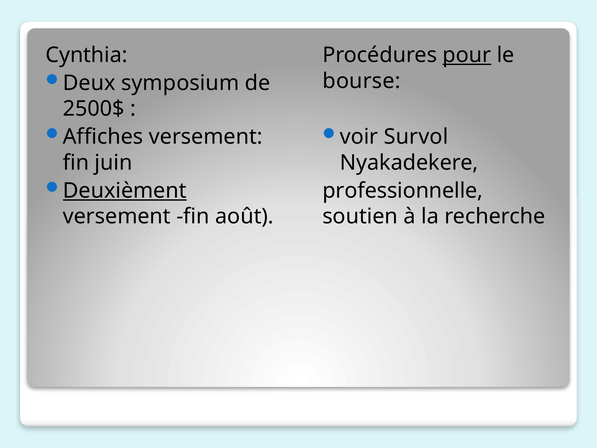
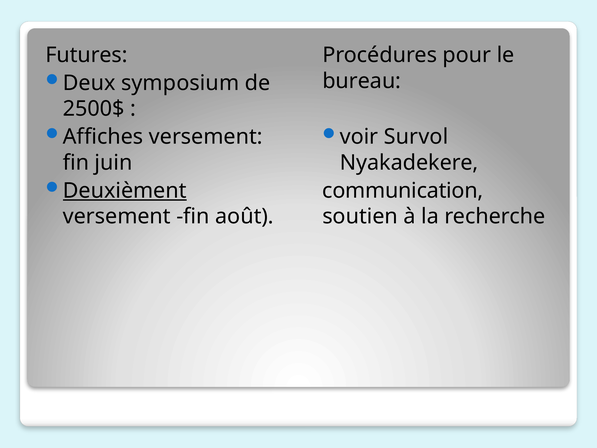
Cynthia: Cynthia -> Futures (87, 55)
pour underline: present -> none (467, 55)
bourse: bourse -> bureau (362, 81)
professionnelle: professionnelle -> communication (403, 191)
